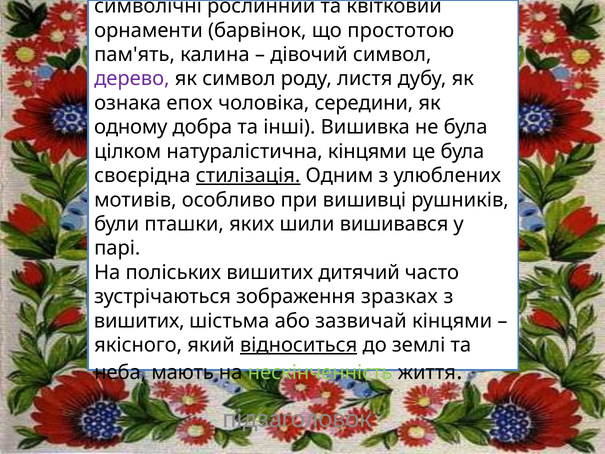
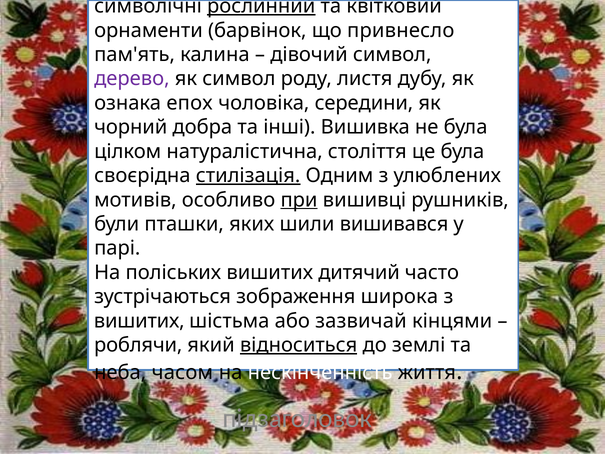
рослинний underline: none -> present (261, 6)
простотою: простотою -> привнесло (401, 30)
одному: одному -> чорний (131, 127)
натуралістична кінцями: кінцями -> століття (367, 151)
при underline: none -> present (299, 200)
зразках: зразках -> широка (399, 297)
якісного: якісного -> роблячи (138, 345)
мають: мають -> часом (182, 372)
нескінченність colour: light green -> white (320, 372)
